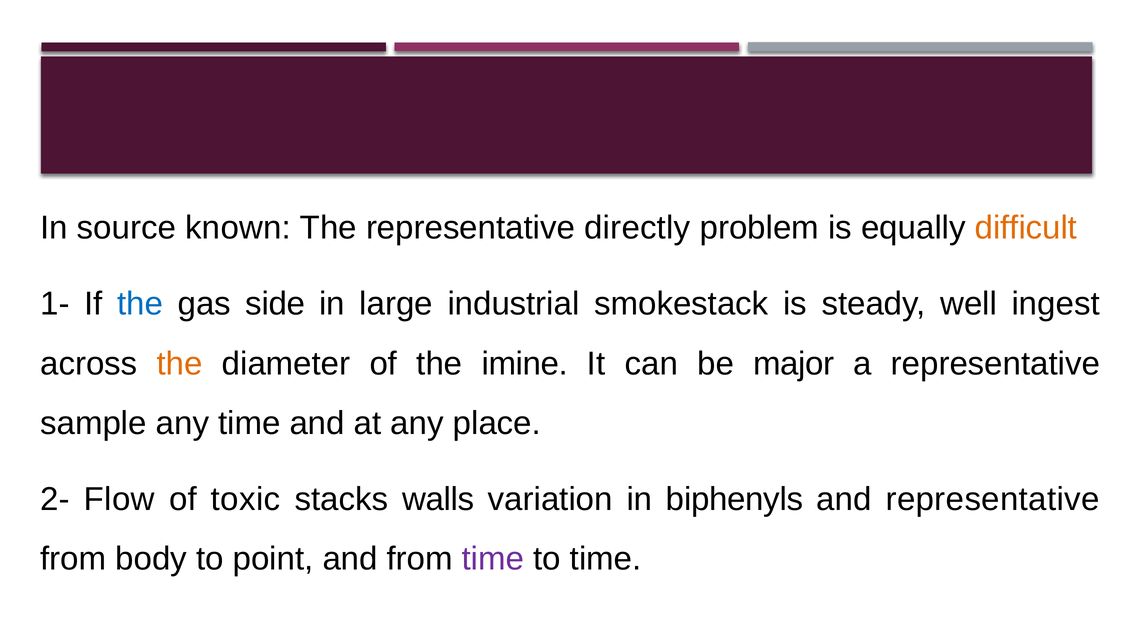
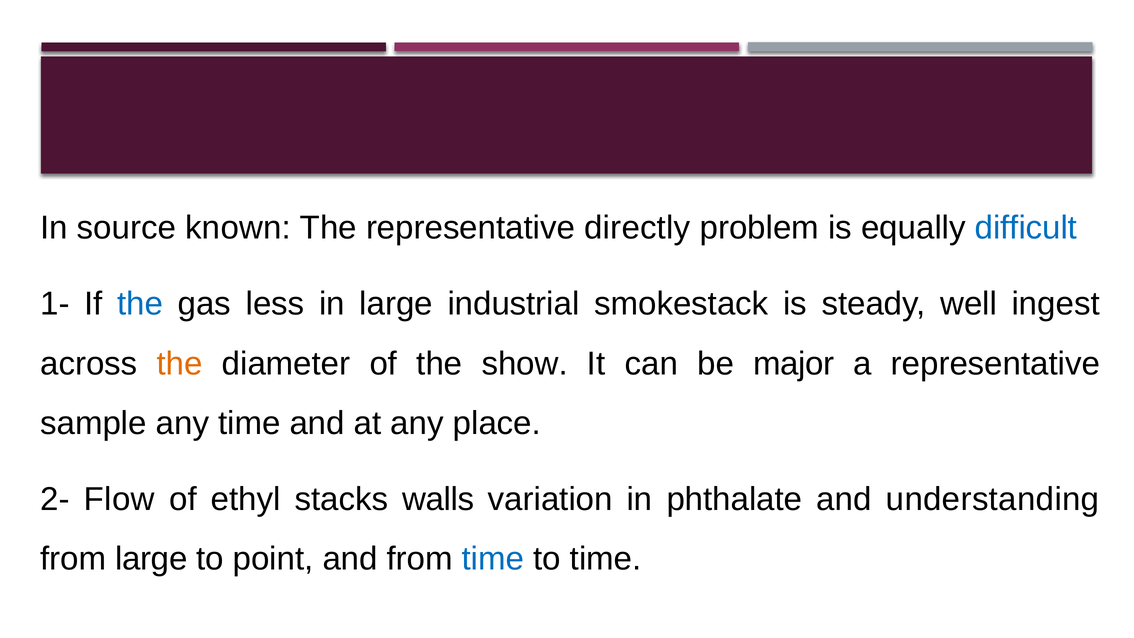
difficult colour: orange -> blue (1026, 228)
side: side -> less (275, 304)
imine: imine -> show (525, 364)
toxic: toxic -> ethyl (246, 499)
biphenyls: biphenyls -> phthalate (734, 499)
and representative: representative -> understanding (993, 499)
from body: body -> large (151, 559)
time colour: purple -> blue (493, 559)
